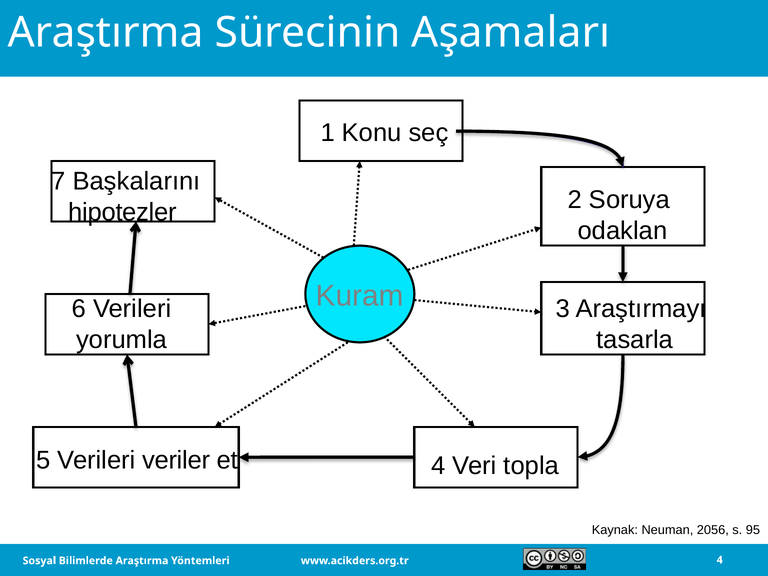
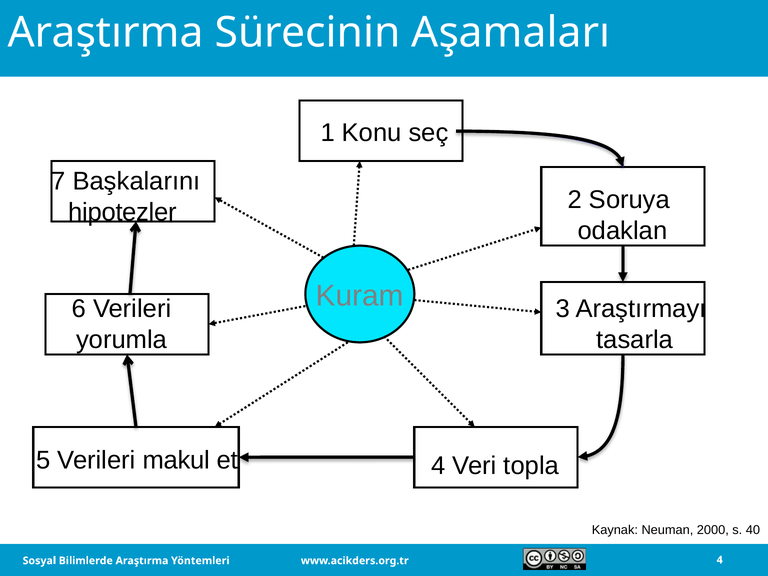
veriler: veriler -> makul (176, 460)
2056: 2056 -> 2000 (713, 530)
95: 95 -> 40 (753, 530)
